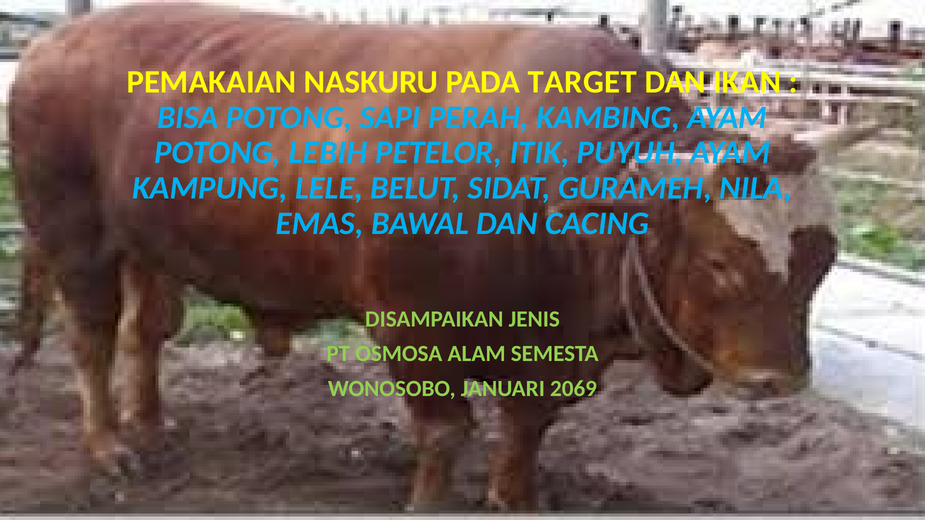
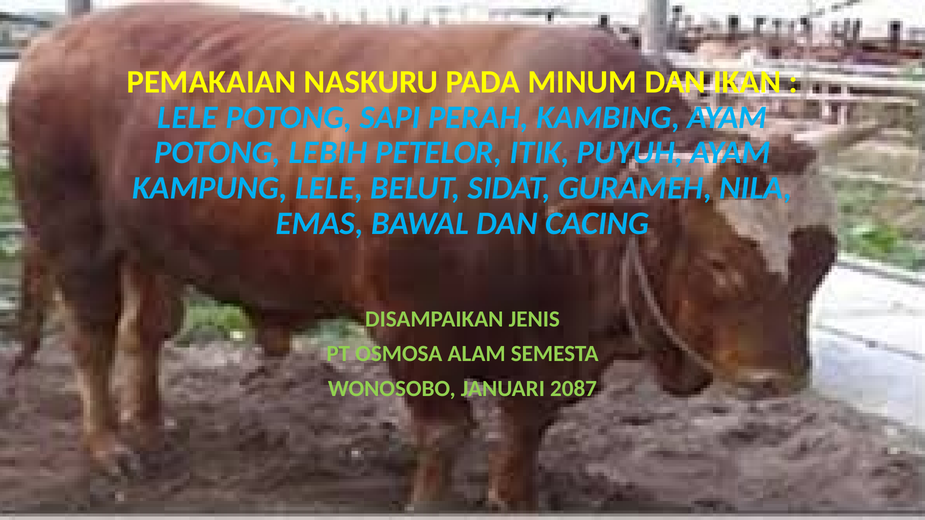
TARGET: TARGET -> MINUM (582, 82)
BISA: BISA -> LELE (188, 117)
2069: 2069 -> 2087 (574, 389)
